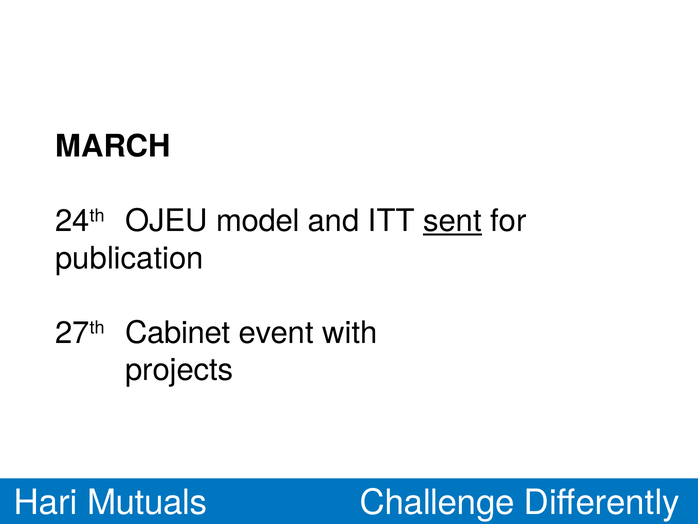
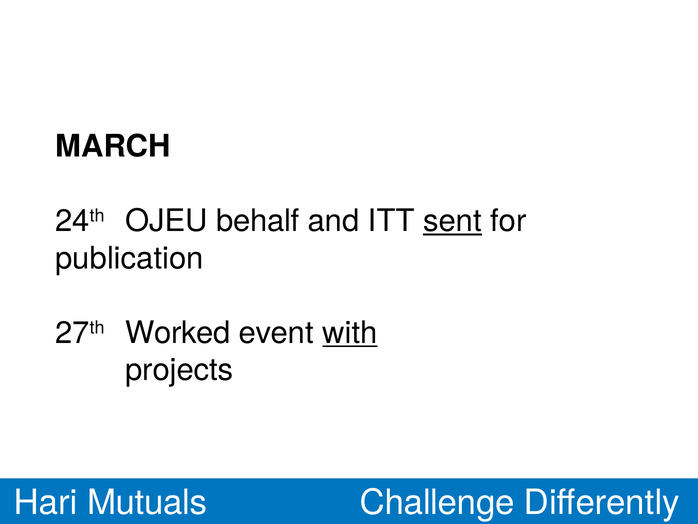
model: model -> behalf (258, 221)
Cabinet: Cabinet -> Worked (178, 333)
with underline: none -> present (350, 333)
